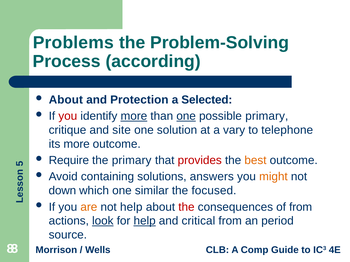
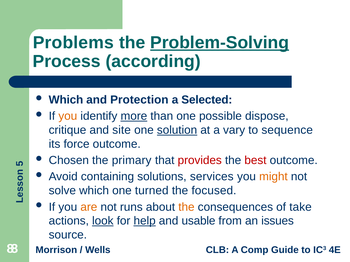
Problem-Solving underline: none -> present (220, 43)
About: About -> Which (66, 100)
you colour: red -> orange (68, 116)
one underline: present -> none (186, 116)
possible primary: primary -> dispose (267, 116)
solution underline: none -> present (177, 130)
telephone: telephone -> sequence (287, 130)
its more: more -> force (77, 144)
Require: Require -> Chosen (69, 161)
best colour: orange -> red (255, 161)
answers: answers -> services (212, 177)
down: down -> solve (62, 191)
similar: similar -> turned (152, 191)
not help: help -> runs (131, 207)
the colour: red -> orange (186, 207)
of from: from -> take (301, 207)
critical: critical -> usable (198, 221)
period: period -> issues (278, 221)
